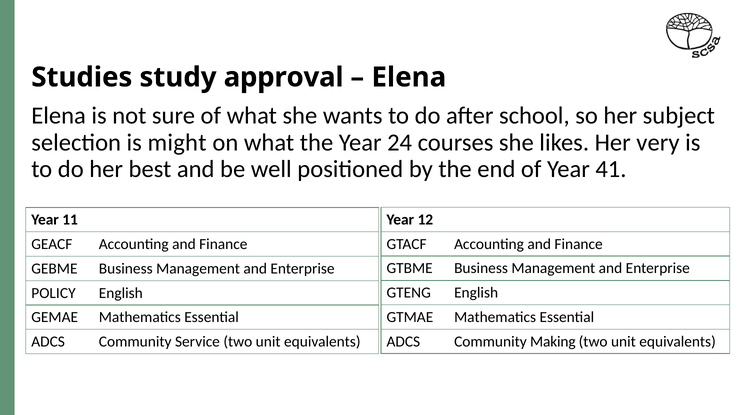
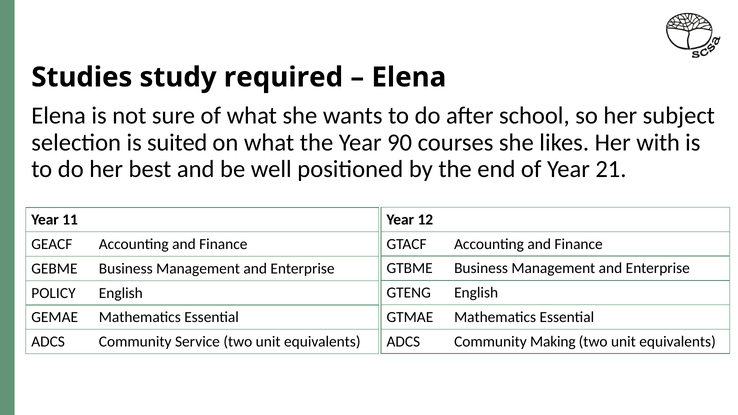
approval: approval -> required (283, 77)
might: might -> suited (177, 143)
24: 24 -> 90 (400, 143)
very: very -> with (658, 143)
41: 41 -> 21 (611, 169)
